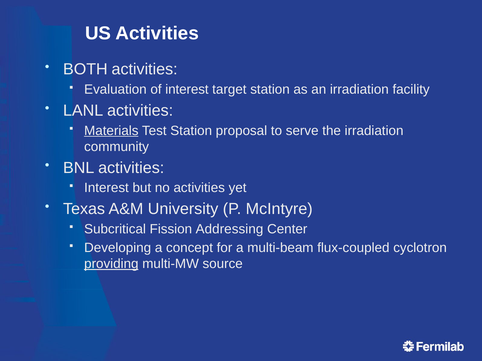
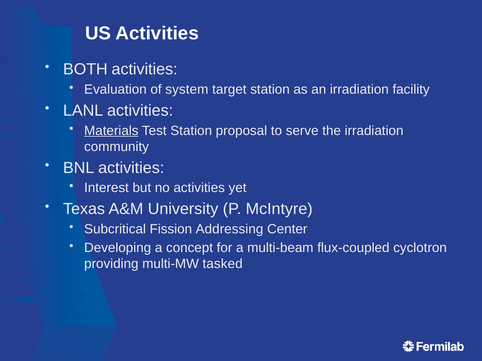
of interest: interest -> system (187, 90)
providing underline: present -> none (111, 264)
source: source -> tasked (223, 264)
